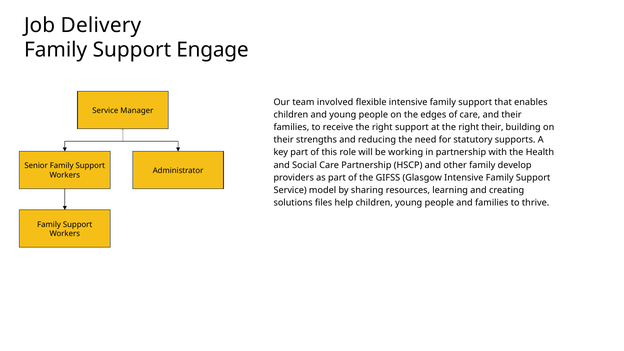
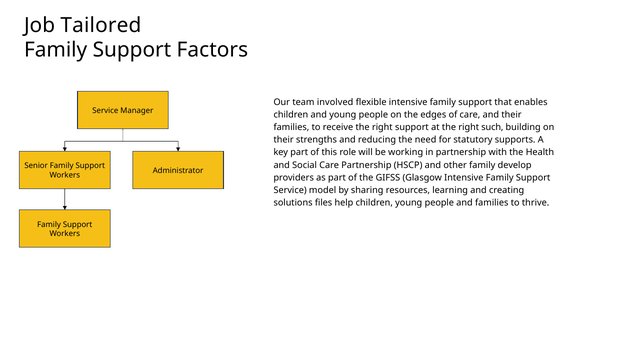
Delivery: Delivery -> Tailored (101, 25)
Engage: Engage -> Factors (212, 50)
right their: their -> such (492, 127)
